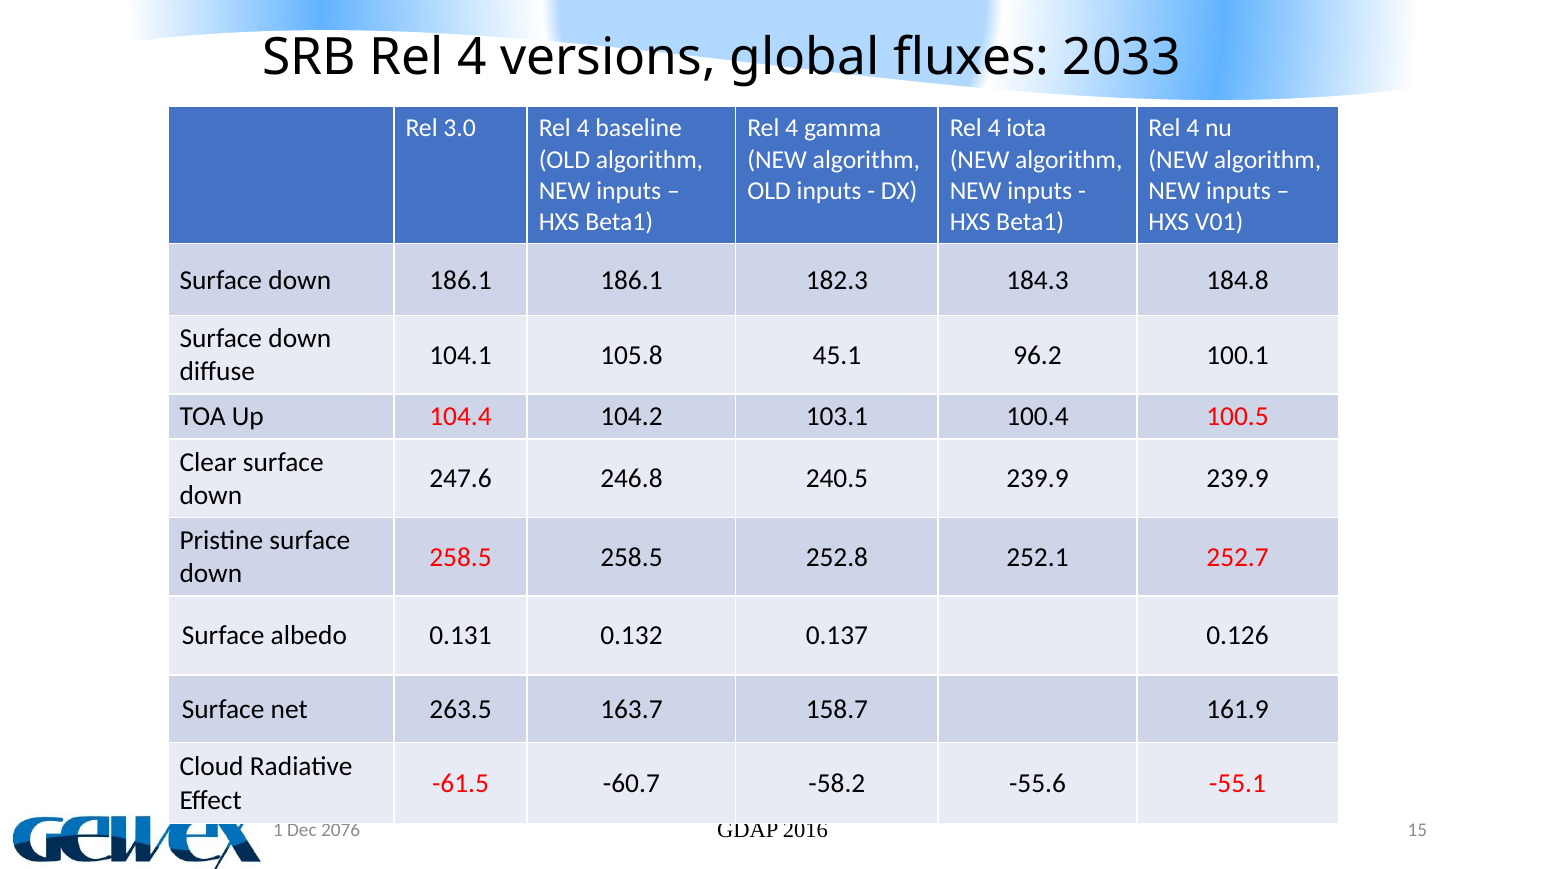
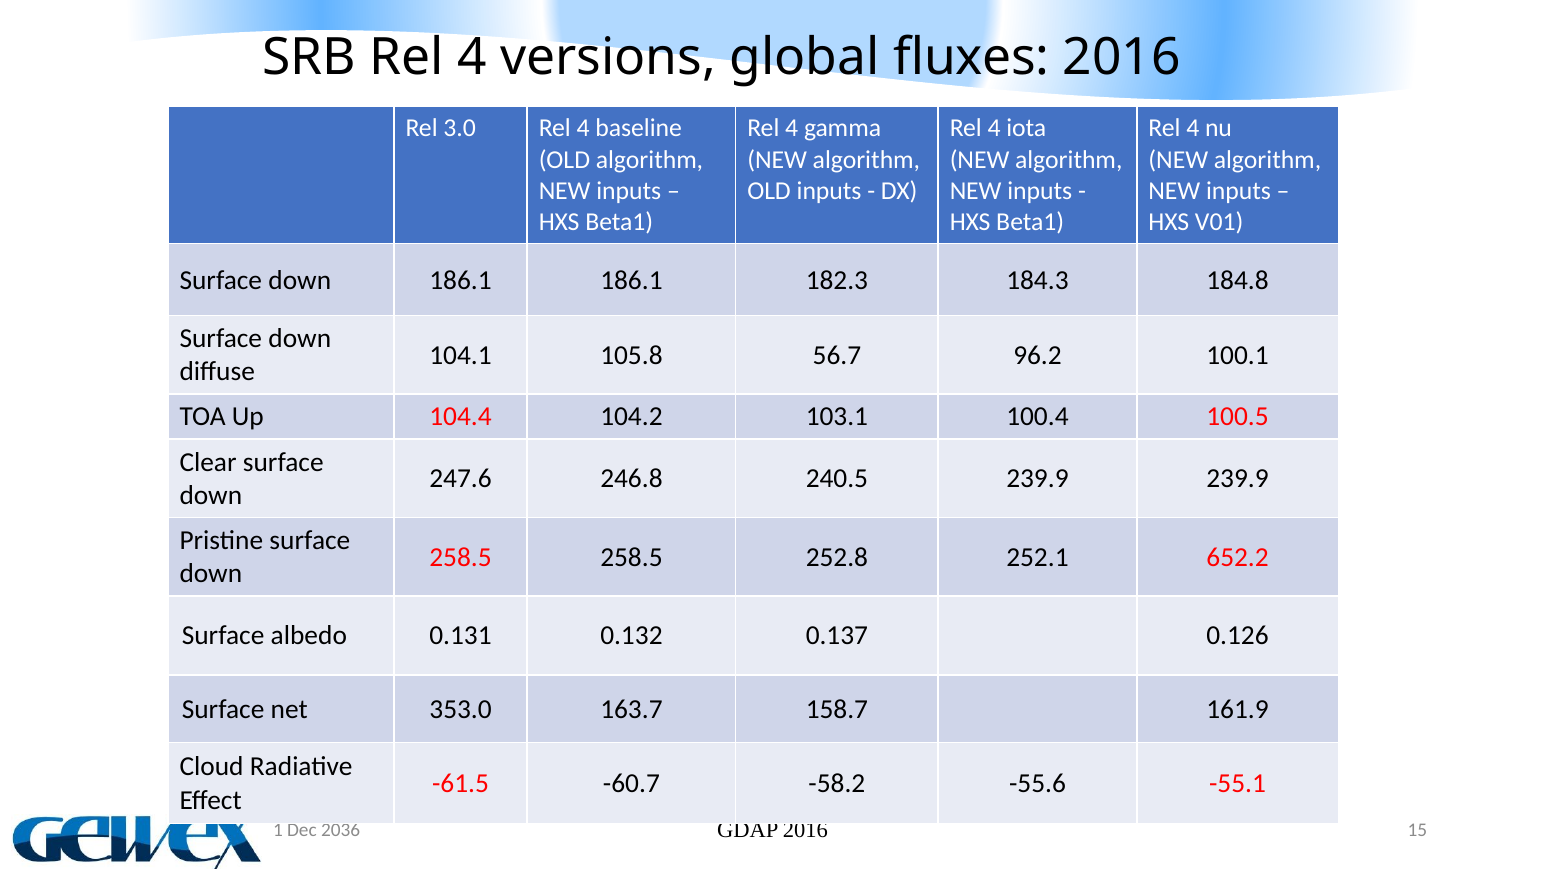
fluxes 2033: 2033 -> 2016 (1122, 58)
45.1: 45.1 -> 56.7 (837, 355)
252.7: 252.7 -> 652.2 (1238, 557)
263.5: 263.5 -> 353.0 (461, 709)
2076: 2076 -> 2036 (341, 830)
